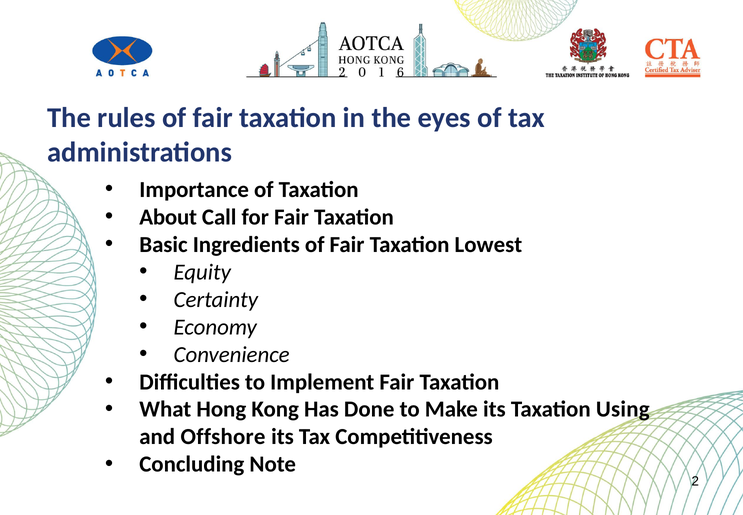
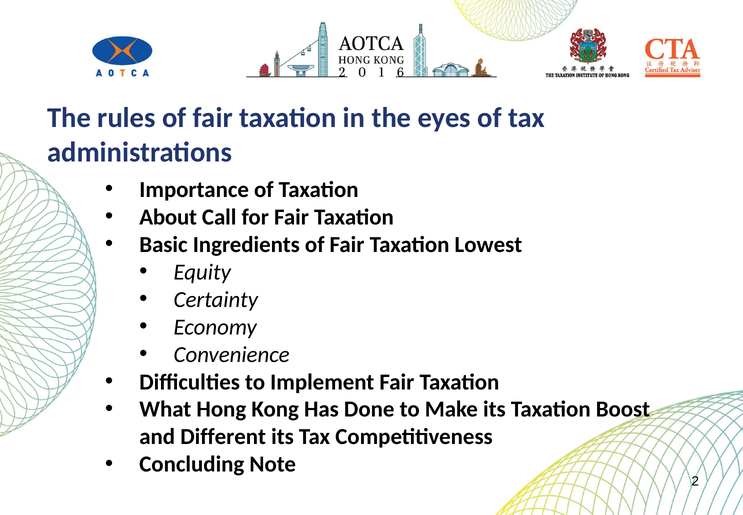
Using: Using -> Boost (623, 409)
Offshore: Offshore -> Different (223, 436)
